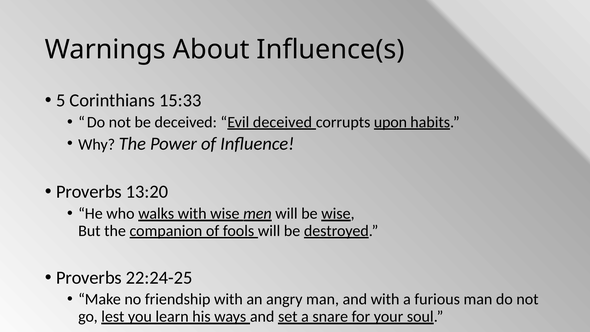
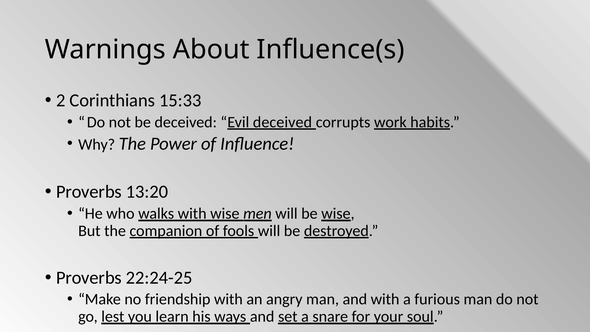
5: 5 -> 2 (61, 100)
upon: upon -> work (390, 122)
